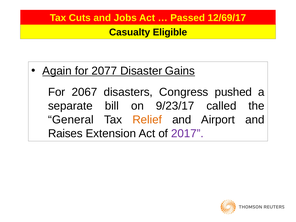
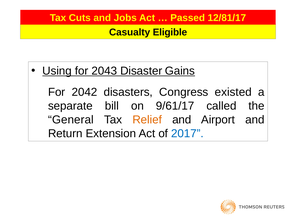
12/69/17: 12/69/17 -> 12/81/17 (227, 18)
Again: Again -> Using (57, 71)
2077: 2077 -> 2043 (104, 71)
2067: 2067 -> 2042 (84, 92)
pushed: pushed -> existed (233, 92)
9/23/17: 9/23/17 -> 9/61/17 (175, 106)
Raises: Raises -> Return (65, 134)
2017 colour: purple -> blue (187, 134)
